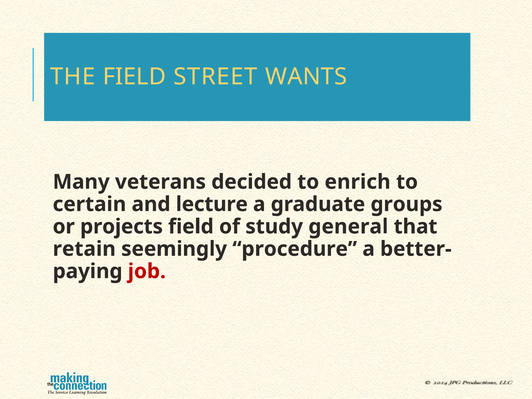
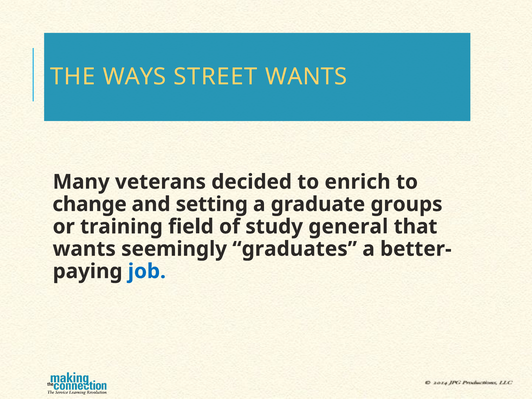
THE FIELD: FIELD -> WAYS (134, 77)
certain: certain -> change (90, 204)
lecture: lecture -> setting (212, 204)
projects: projects -> training (121, 227)
retain: retain -> wants (84, 249)
procedure: procedure -> graduates (295, 249)
job colour: red -> blue (147, 271)
